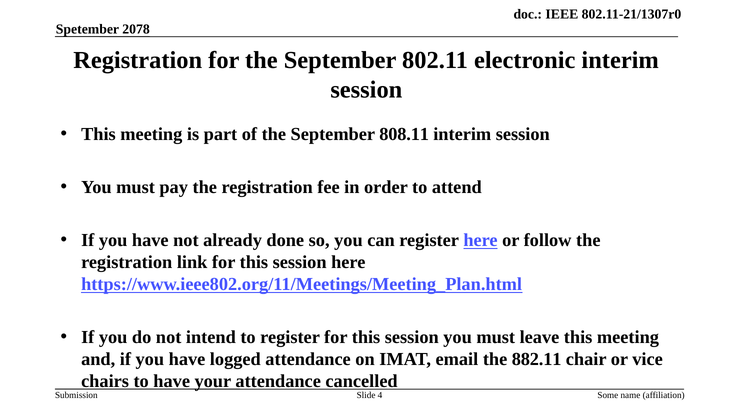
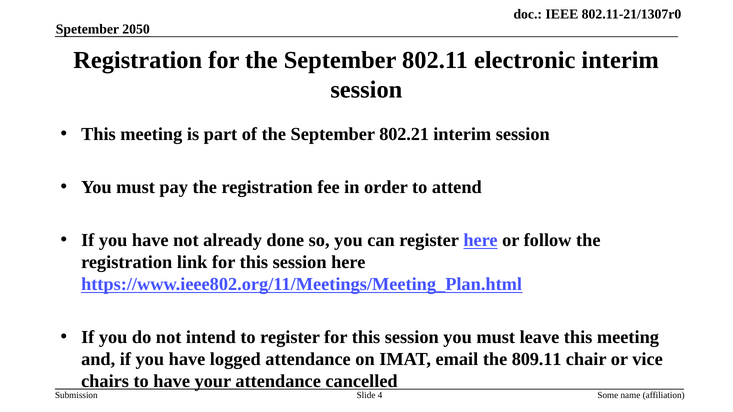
2078: 2078 -> 2050 (136, 29)
808.11: 808.11 -> 802.21 (404, 134)
882.11: 882.11 -> 809.11 (537, 360)
